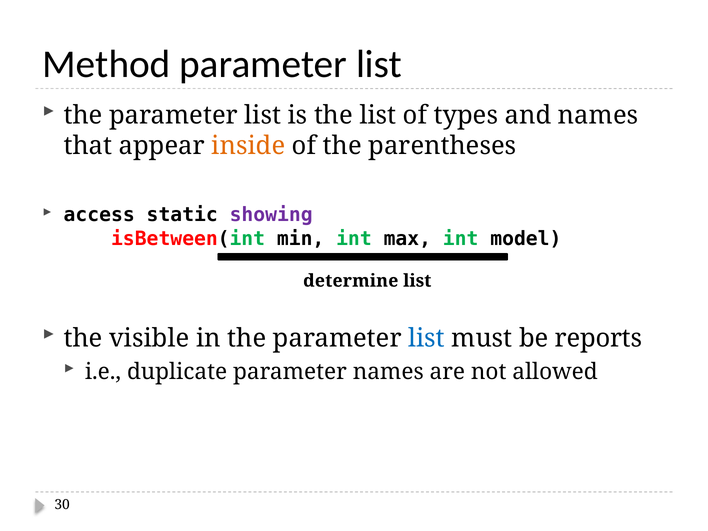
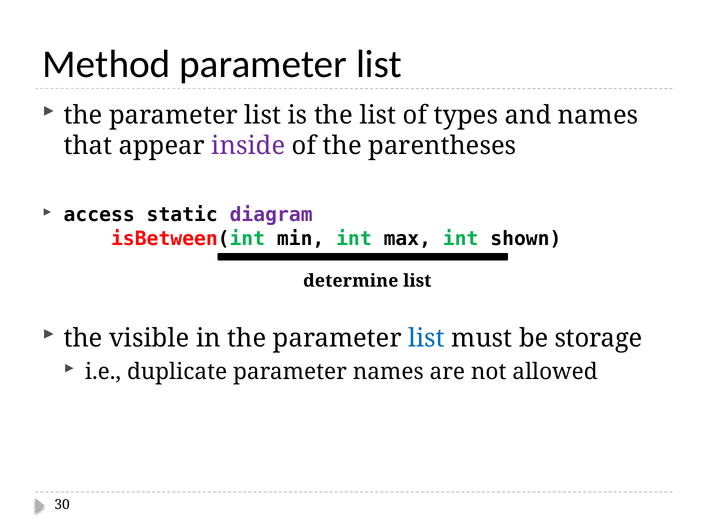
inside colour: orange -> purple (248, 146)
showing: showing -> diagram (271, 215)
model: model -> shown (526, 239)
reports: reports -> storage (599, 338)
